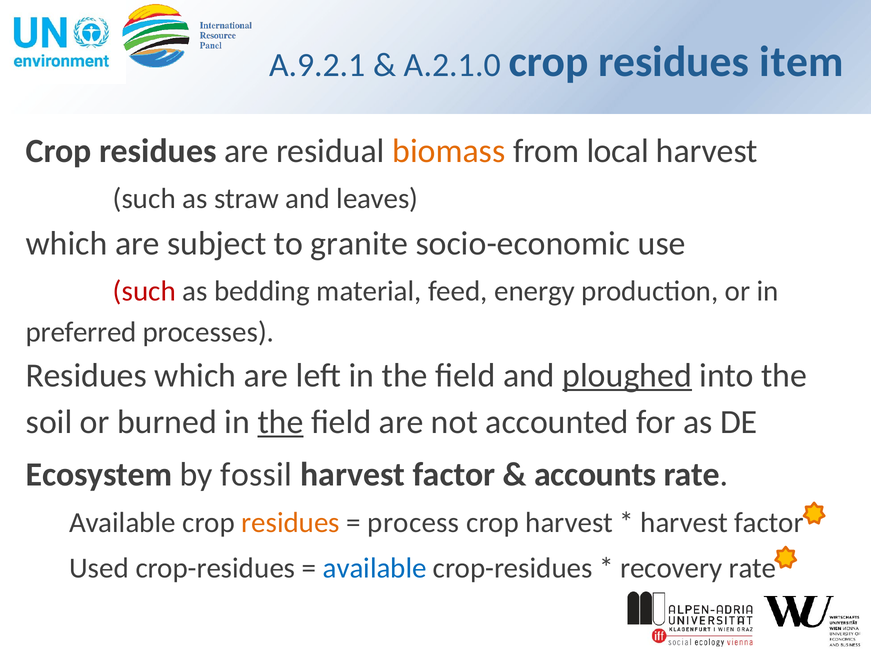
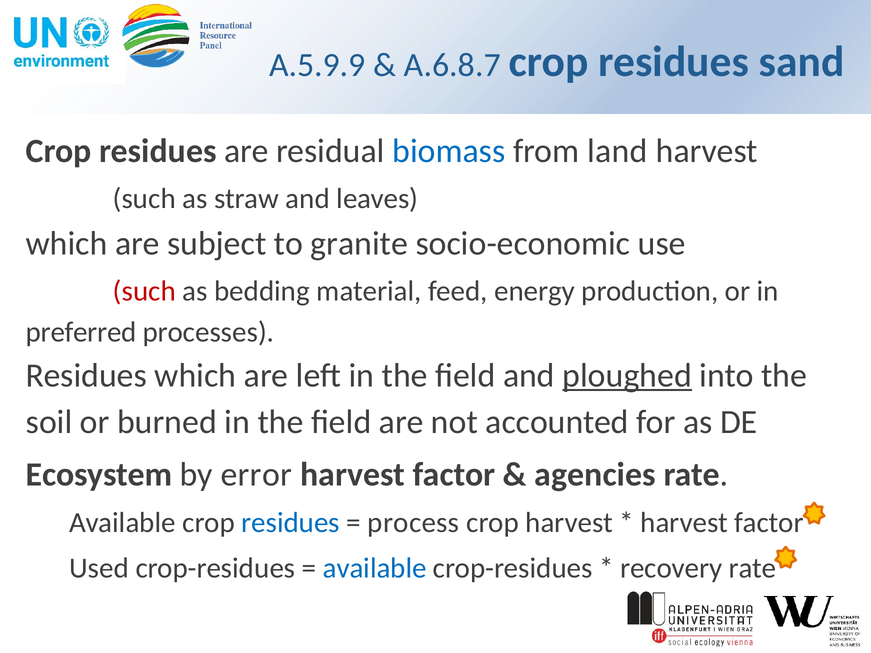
A.9.2.1: A.9.2.1 -> A.5.9.9 (317, 65)
A.2.1.0: A.2.1.0 -> A.6.8.7 (452, 65)
item: item -> sand (802, 62)
biomass colour: orange -> blue (449, 151)
local: local -> land (617, 151)
the underline: present -> none (281, 422)
fossil: fossil -> error (256, 475)
accounts: accounts -> agencies (595, 475)
residues colour: orange -> blue (291, 523)
